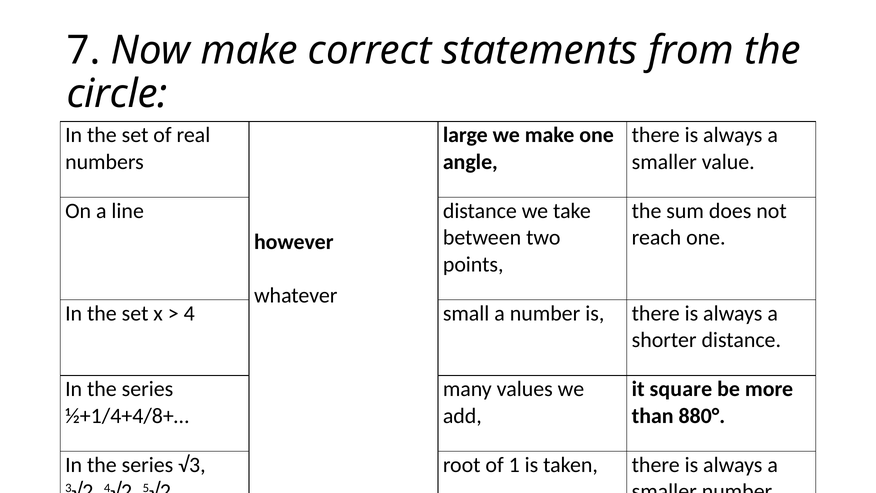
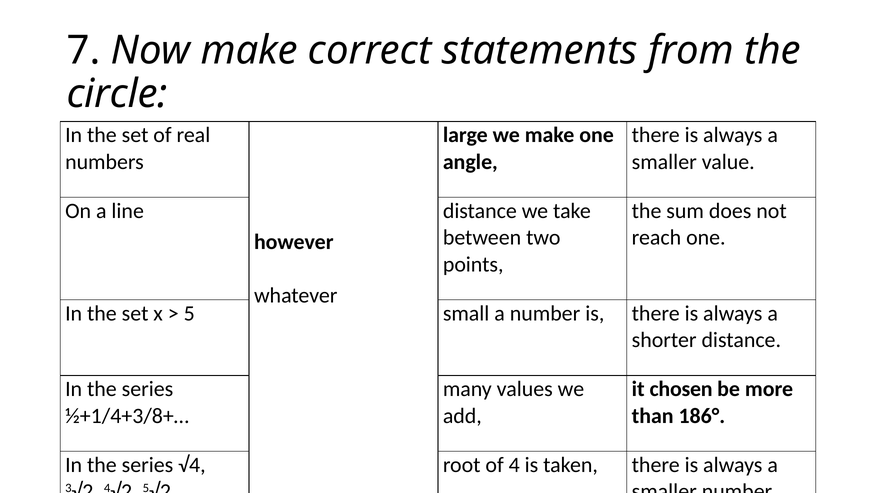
4: 4 -> 5 (189, 313)
square: square -> chosen (681, 389)
½+1/4+4/8+…: ½+1/4+4/8+… -> ½+1/4+3/8+… (127, 416)
880°: 880° -> 186° (702, 416)
√3: √3 -> √4 (192, 465)
1: 1 -> 4 (514, 465)
